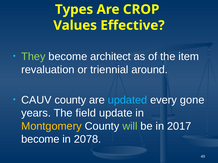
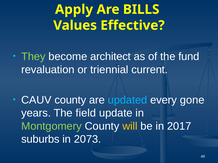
Types: Types -> Apply (74, 9)
CROP: CROP -> BILLS (141, 9)
item: item -> fund (189, 57)
around: around -> current (150, 70)
Montgomery colour: yellow -> light green (52, 126)
will colour: light green -> yellow (130, 126)
become: become -> suburbs (40, 140)
2078: 2078 -> 2073 (88, 140)
